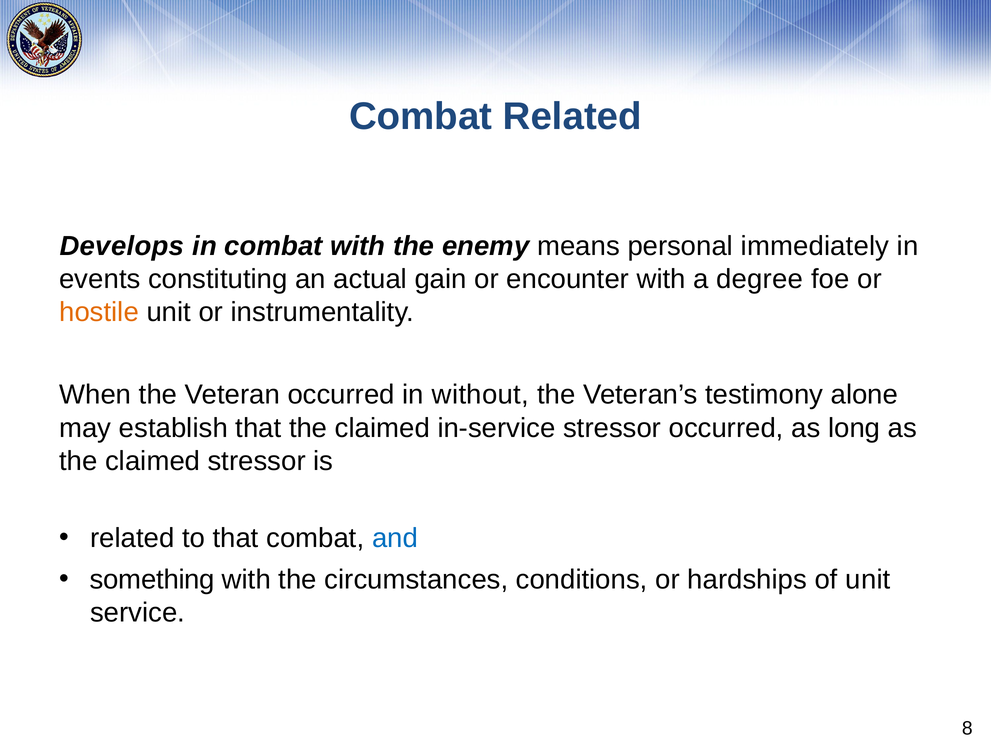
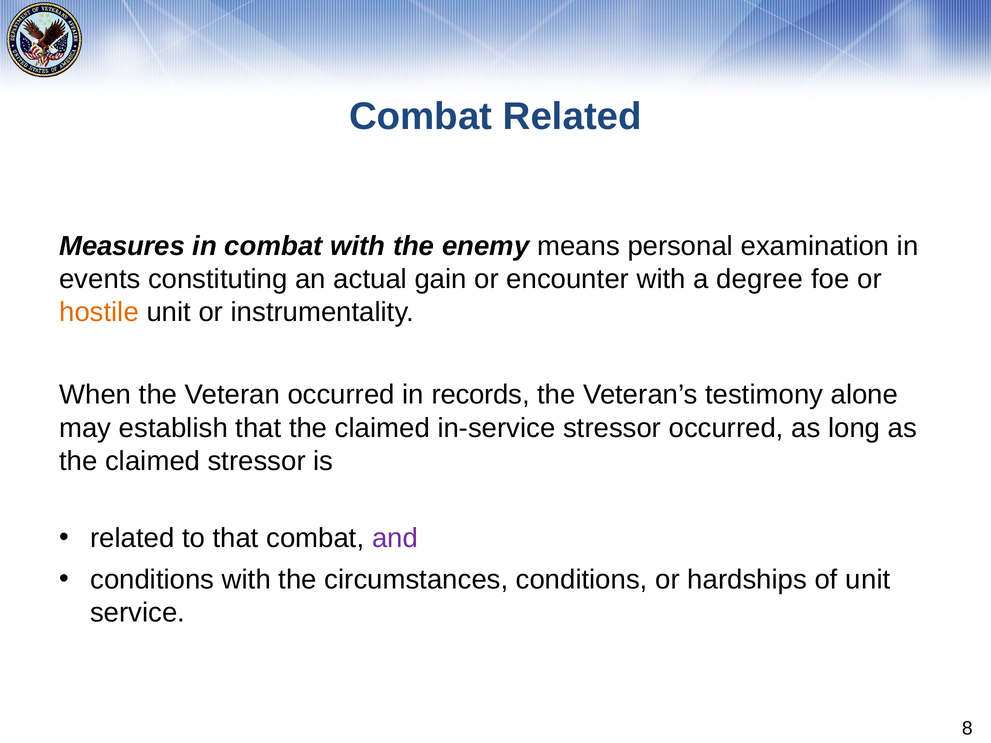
Develops: Develops -> Measures (122, 246)
immediately: immediately -> examination (815, 246)
without: without -> records (481, 395)
and colour: blue -> purple (395, 538)
something: something -> conditions (152, 580)
